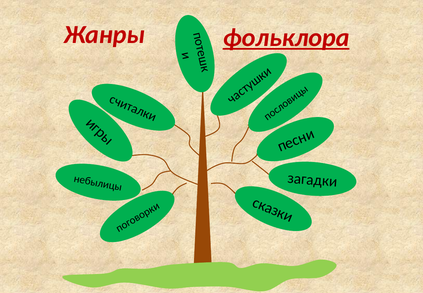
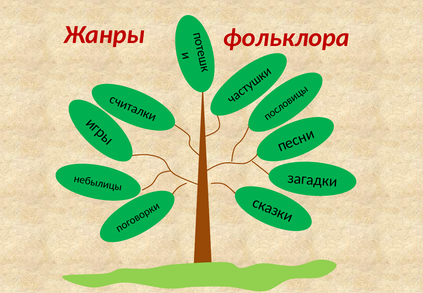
фольклора underline: present -> none (286, 38)
